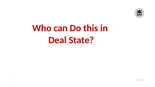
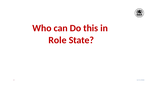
Deal: Deal -> Role (58, 40)
